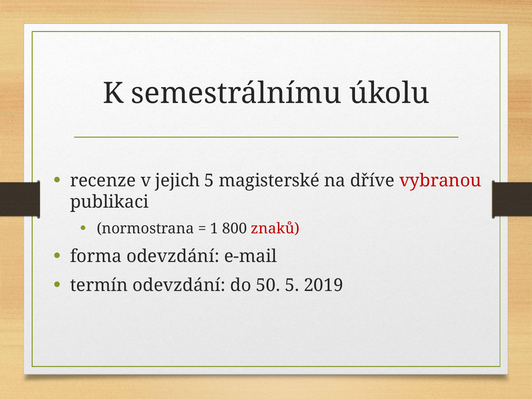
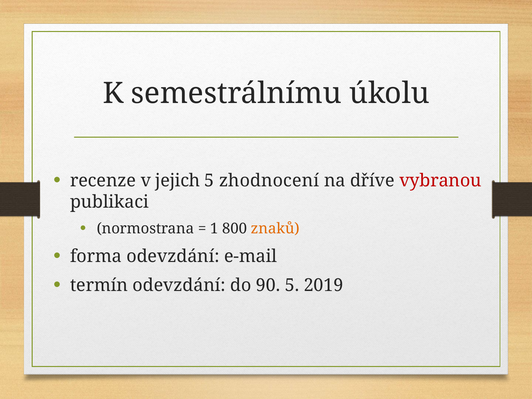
magisterské: magisterské -> zhodnocení (269, 181)
znaků colour: red -> orange (275, 229)
50: 50 -> 90 (268, 285)
